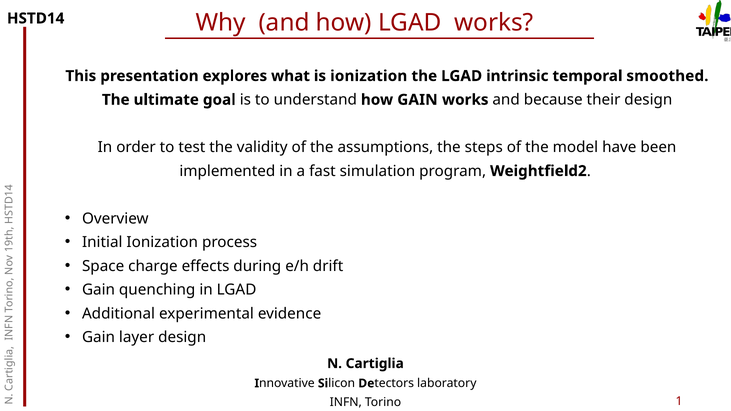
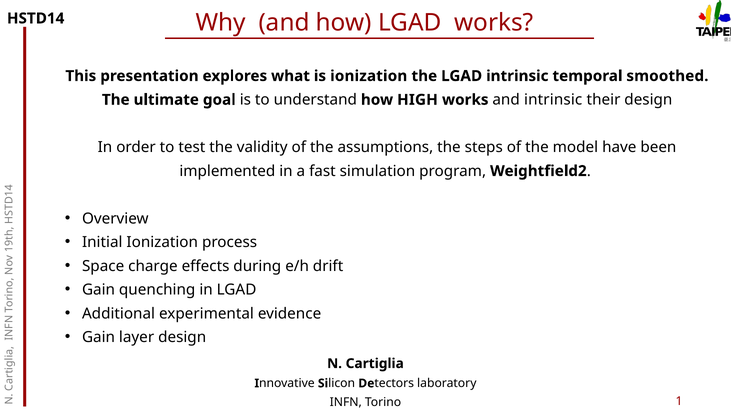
how GAIN: GAIN -> HIGH (417, 100)
and because: because -> intrinsic (553, 100)
